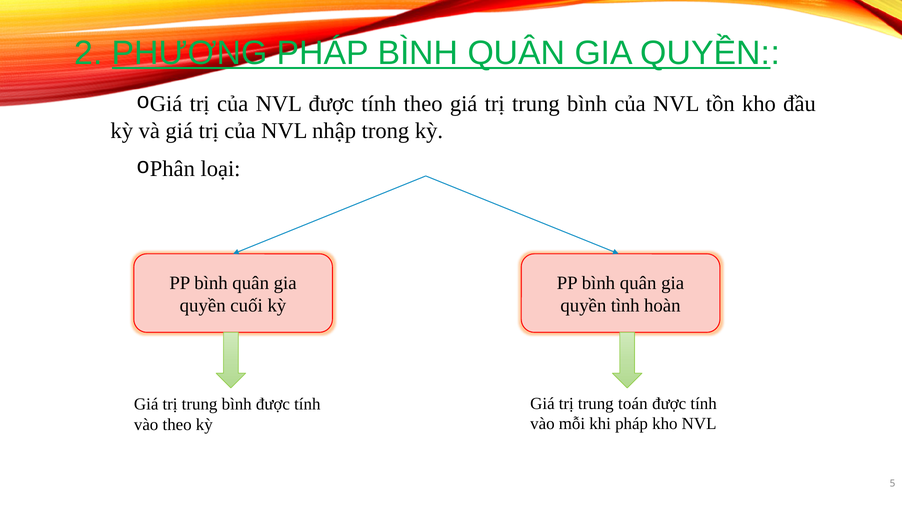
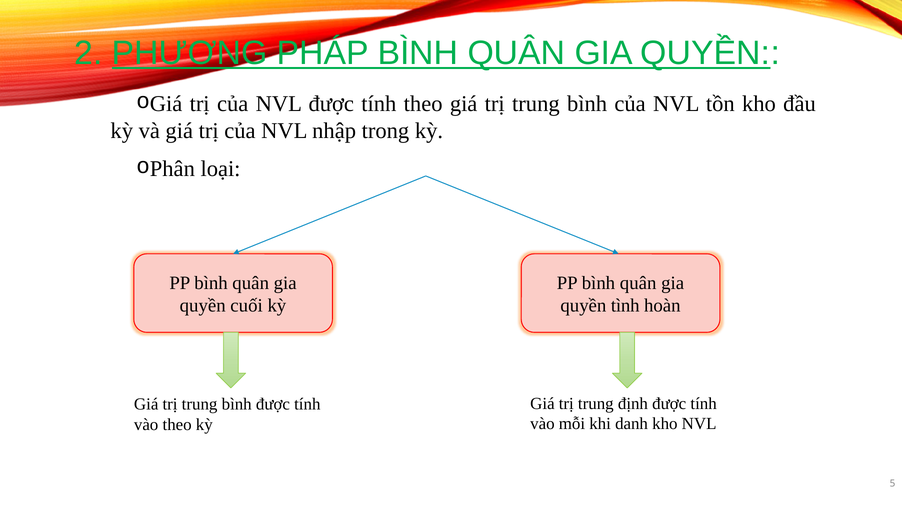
toán: toán -> định (633, 404)
khi pháp: pháp -> danh (632, 424)
